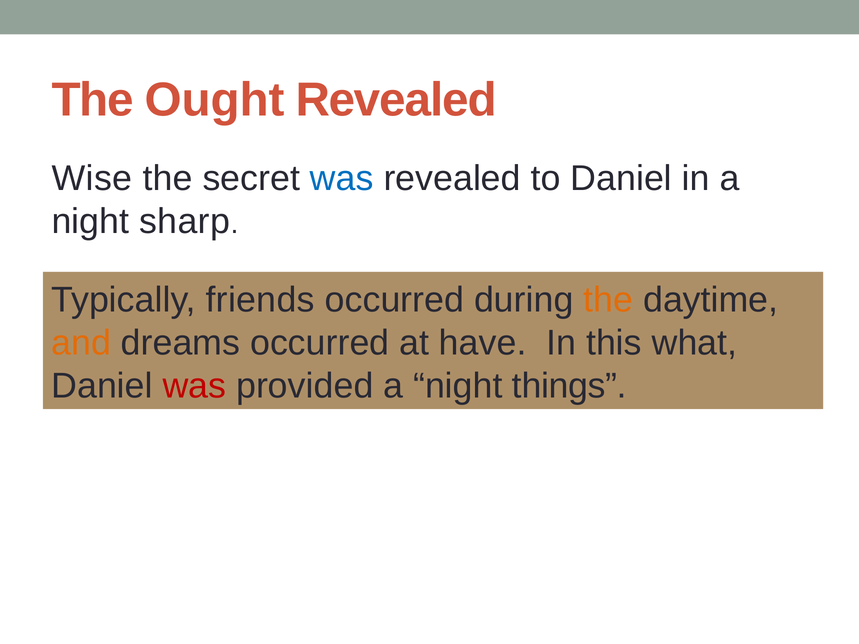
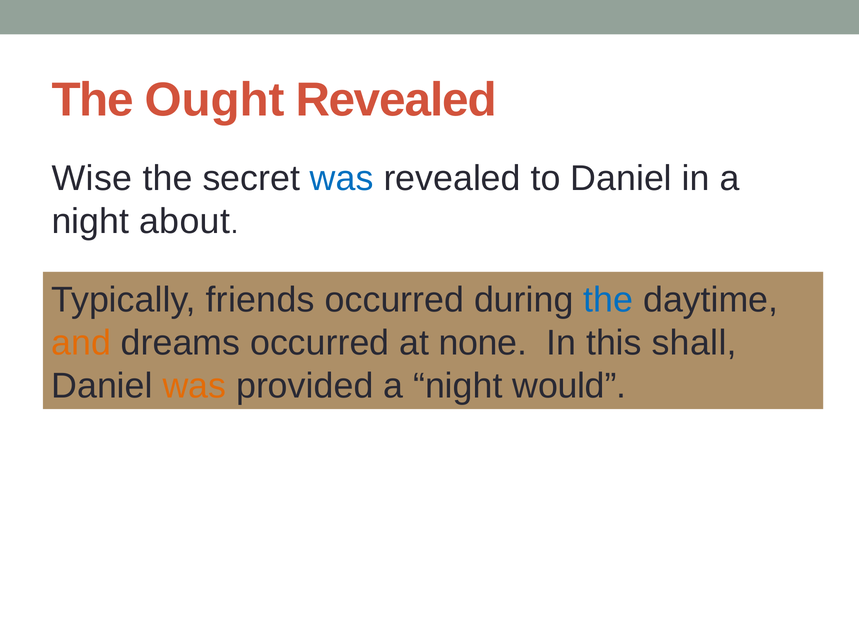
sharp: sharp -> about (185, 222)
the colour: orange -> blue (608, 300)
have: have -> none (483, 343)
what: what -> shall (694, 343)
was colour: red -> orange (194, 386)
things: things -> would (569, 386)
